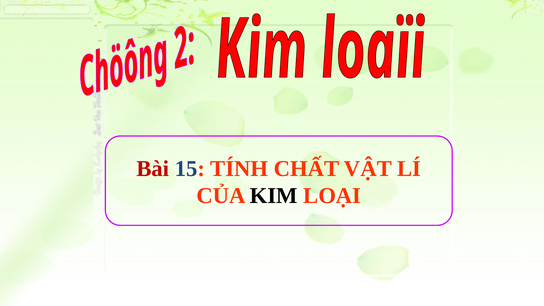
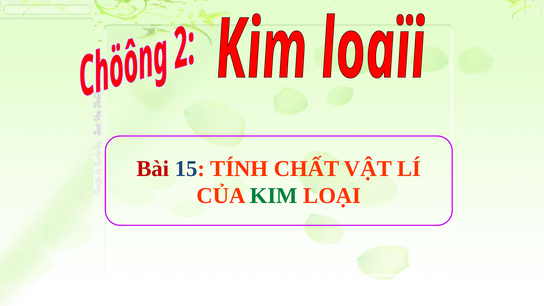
KIM colour: black -> green (274, 196)
